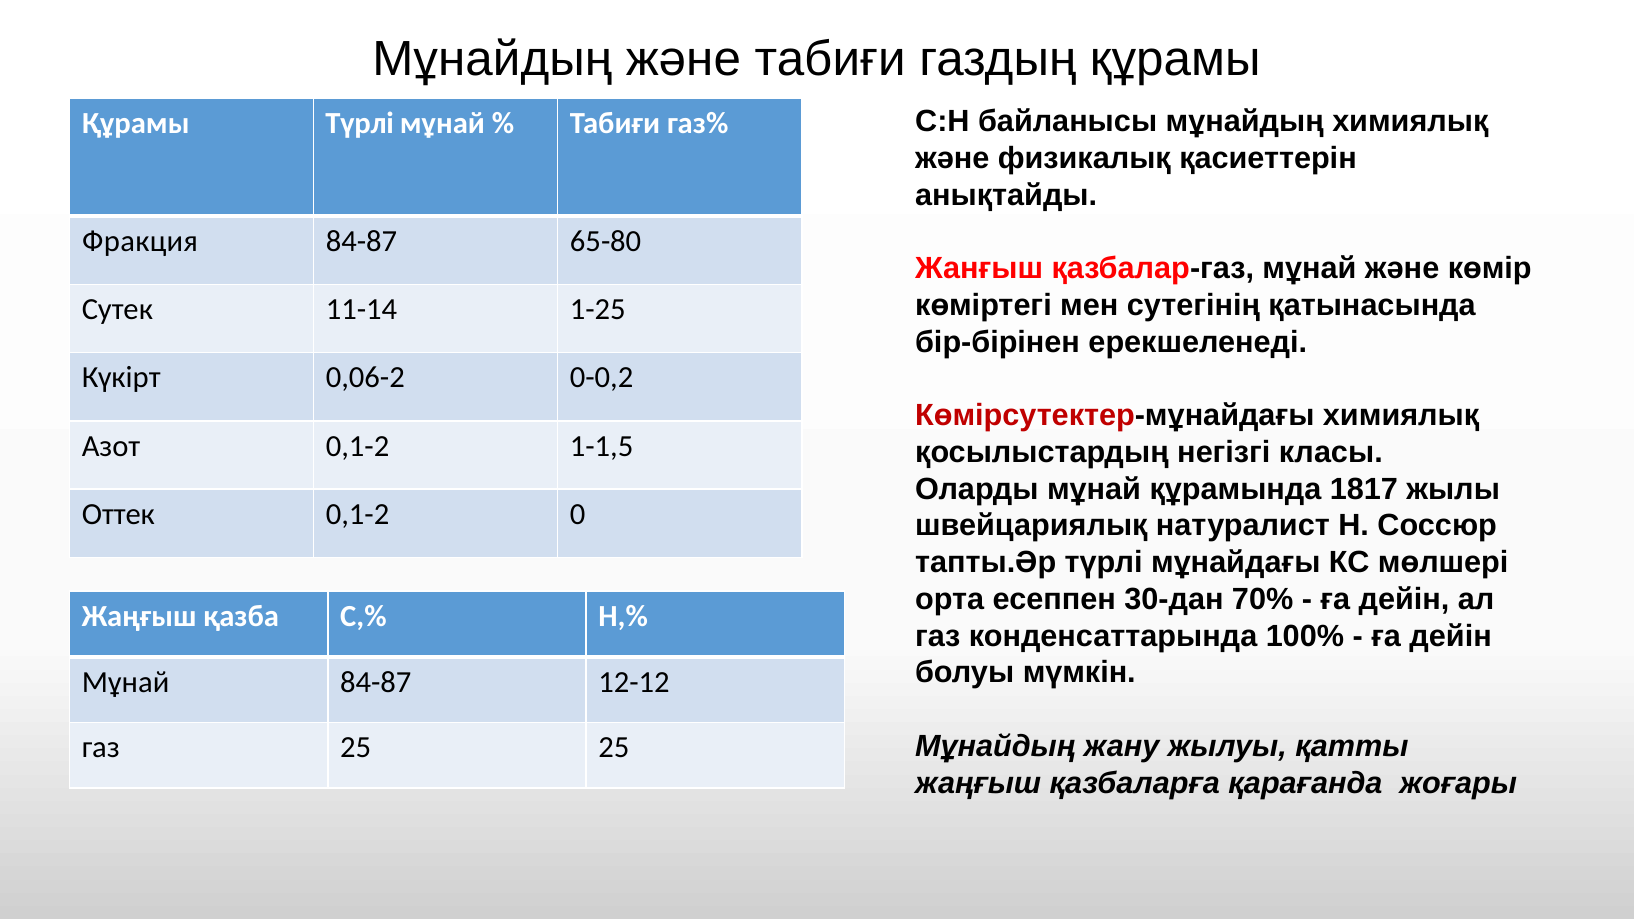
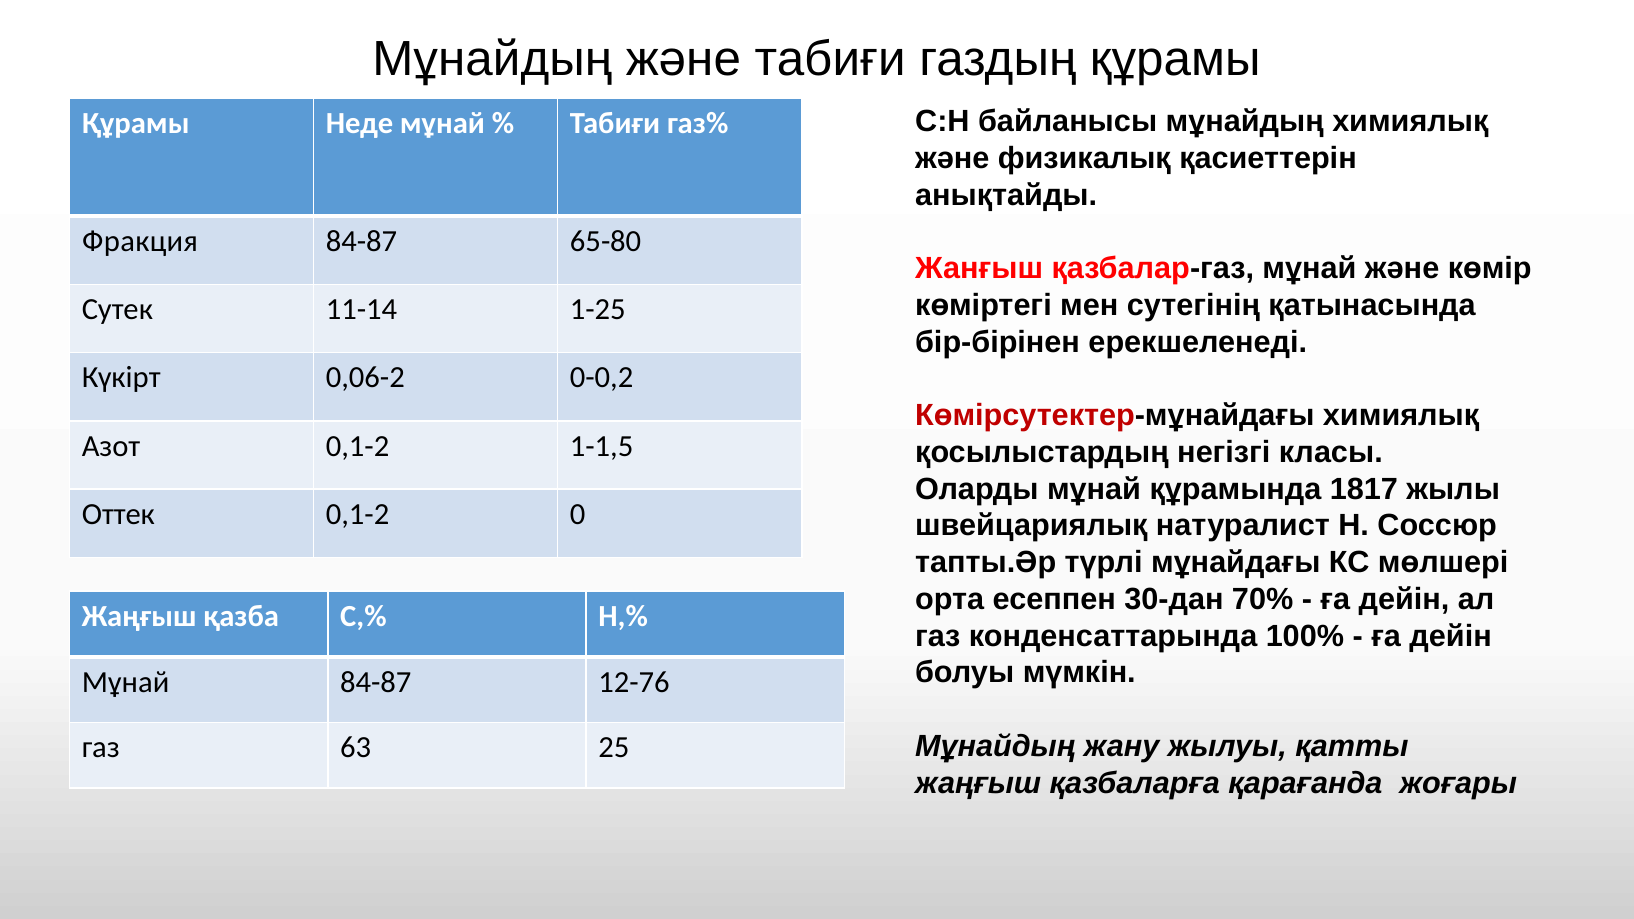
Құрамы Түрлі: Түрлі -> Неде (360, 123)
12-12: 12-12 -> 12-76 (634, 682)
газ 25: 25 -> 63 (356, 748)
